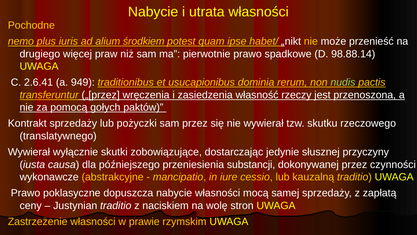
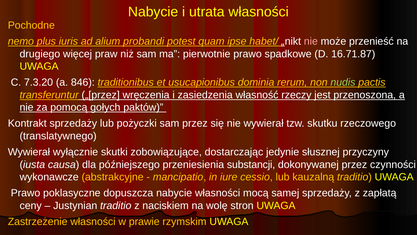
środkiem: środkiem -> probandi (144, 41)
nie colour: yellow -> pink (311, 41)
98.88.14: 98.88.14 -> 16.71.87 (353, 54)
2.6.41: 2.6.41 -> 7.3.20 (39, 82)
949: 949 -> 846 (83, 82)
